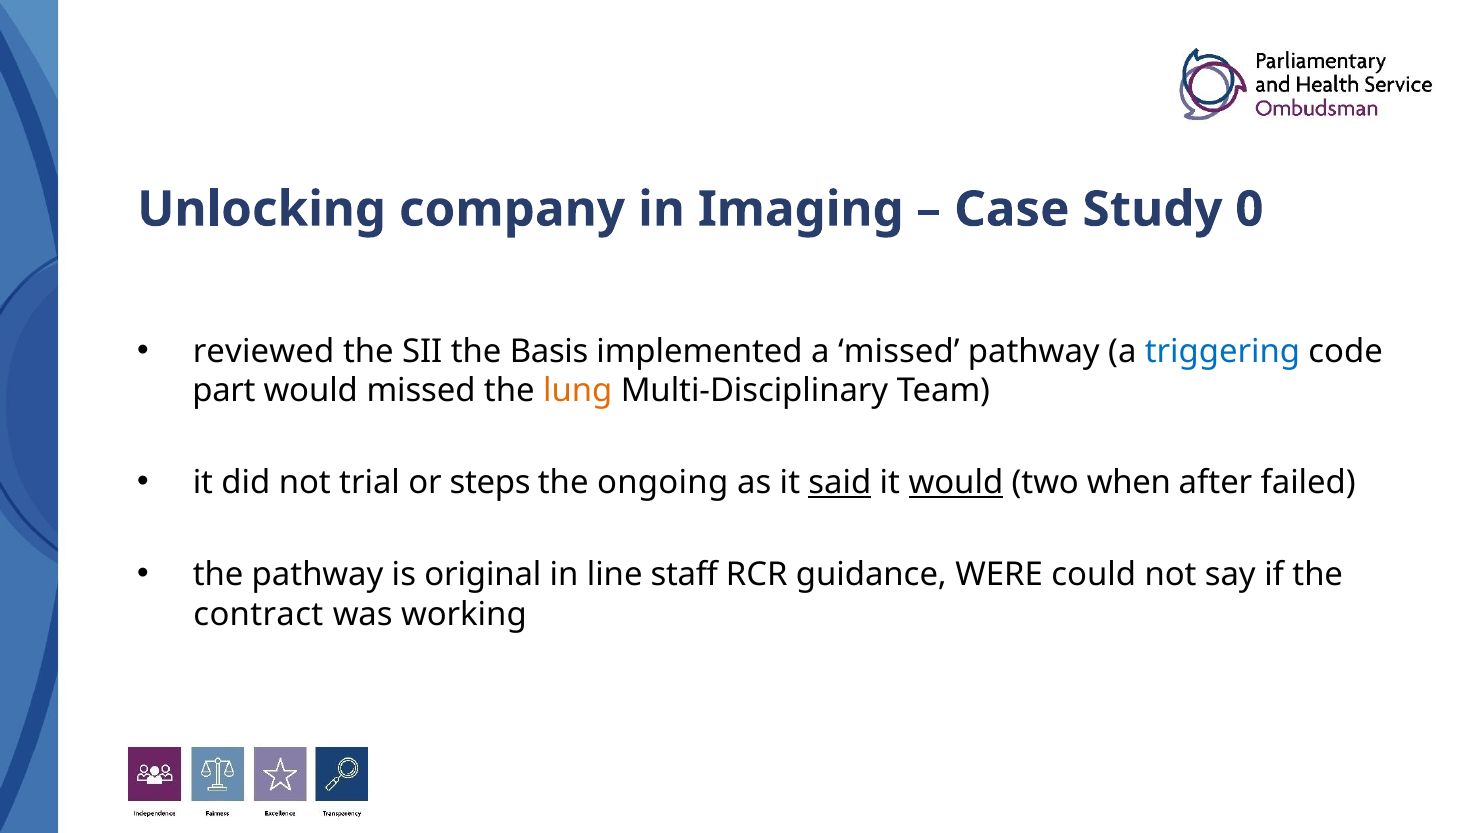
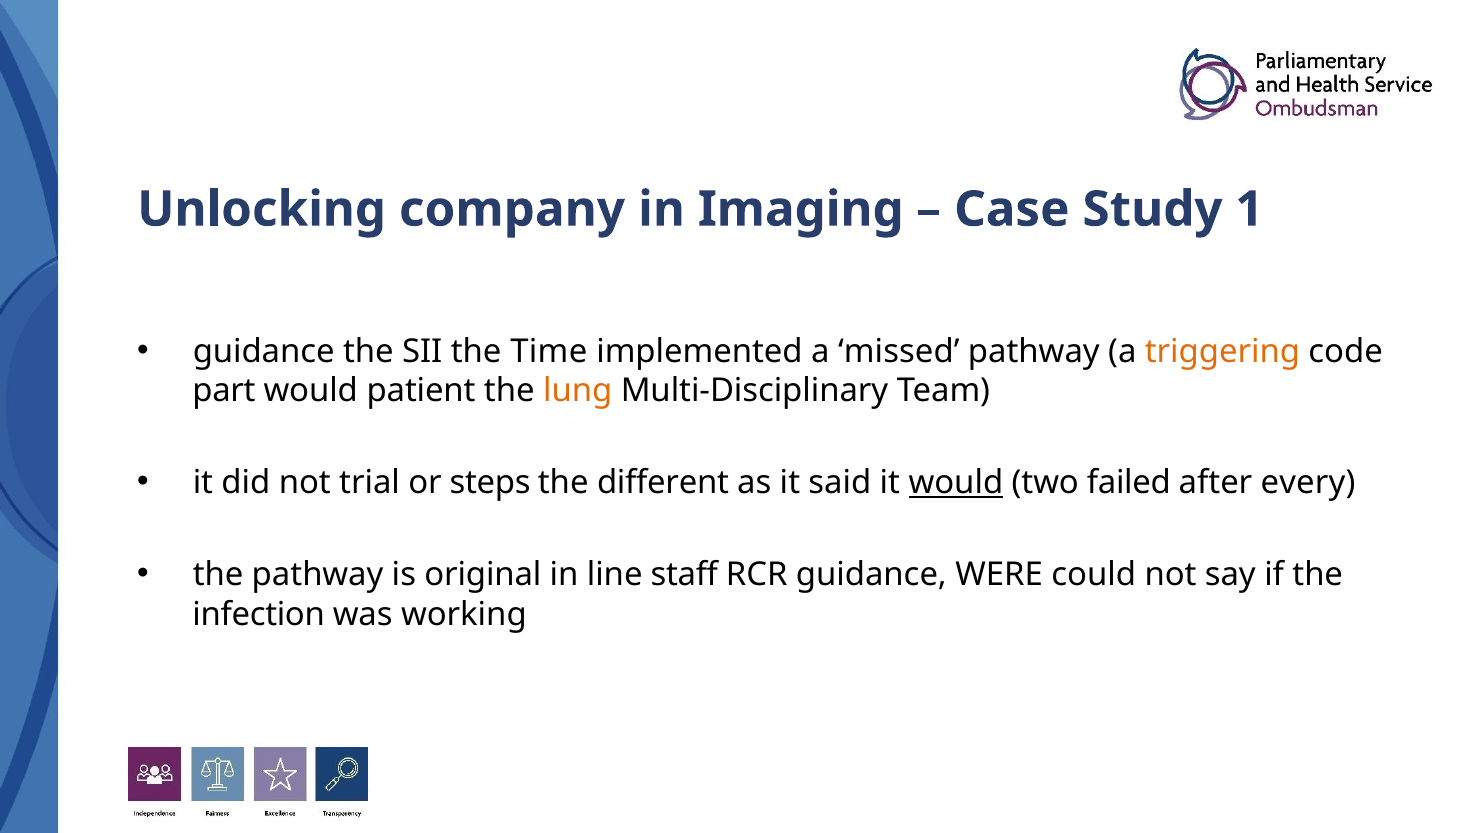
0: 0 -> 1 (1249, 209)
reviewed: reviewed -> guidance (264, 351)
Basis: Basis -> Time (549, 351)
triggering colour: blue -> orange (1222, 351)
would missed: missed -> patient (421, 391)
ongoing: ongoing -> different (663, 483)
said underline: present -> none (840, 483)
when: when -> failed (1129, 483)
failed: failed -> every (1308, 483)
contract: contract -> infection (259, 614)
